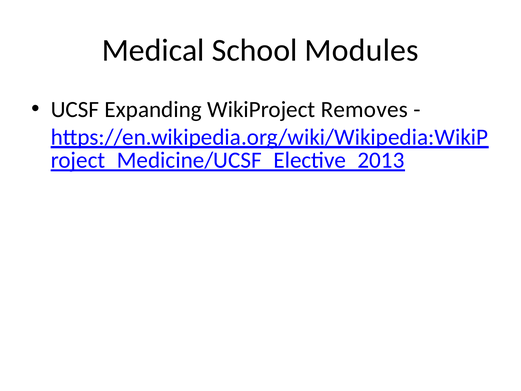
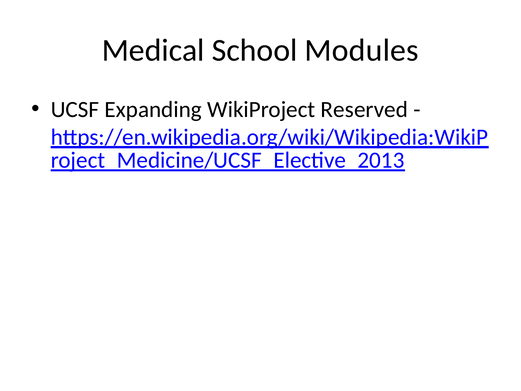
Removes: Removes -> Reserved (364, 109)
